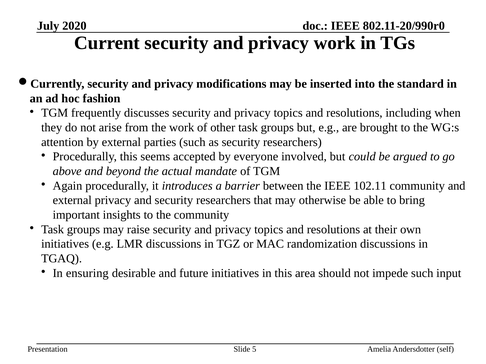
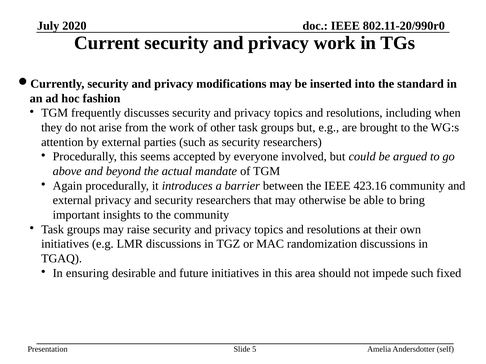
102.11: 102.11 -> 423.16 (370, 186)
input: input -> fixed (449, 273)
